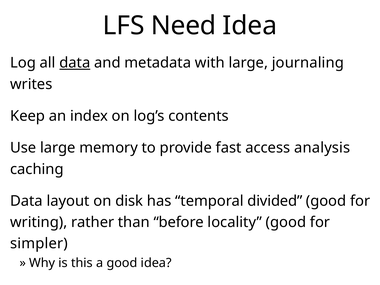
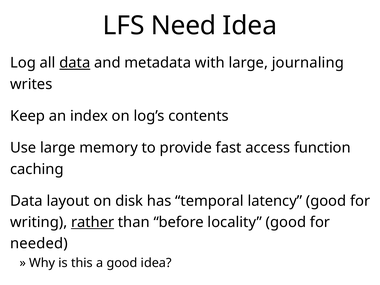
analysis: analysis -> function (322, 148)
divided: divided -> latency (275, 201)
rather underline: none -> present (93, 222)
simpler: simpler -> needed (39, 244)
